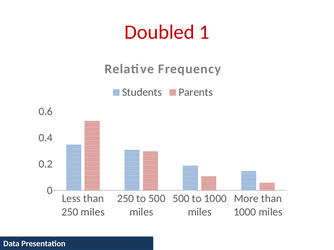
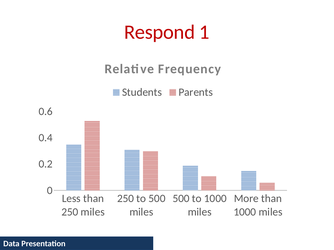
Doubled: Doubled -> Respond (160, 32)
